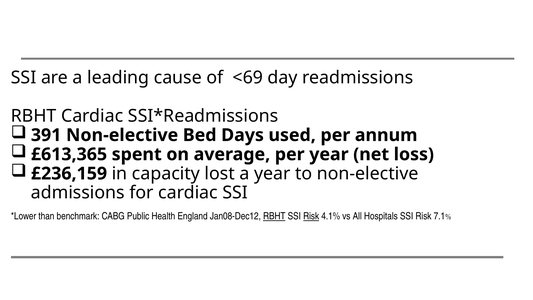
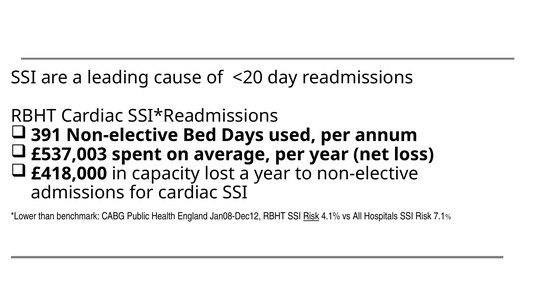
<69: <69 -> <20 (248, 77)
£613,365: £613,365 -> £537,003 (69, 154)
£236,159: £236,159 -> £418,000 (69, 173)
RBHT underline: present -> none (274, 216)
